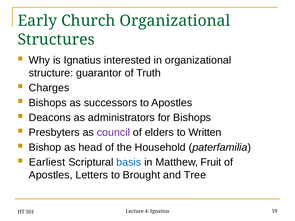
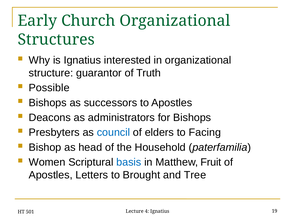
Charges: Charges -> Possible (49, 88)
council colour: purple -> blue (113, 133)
Written: Written -> Facing (205, 133)
Earliest: Earliest -> Women (47, 162)
